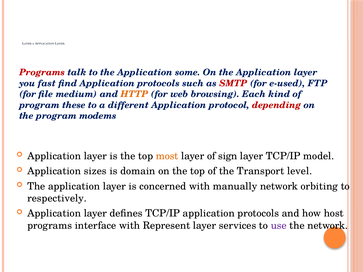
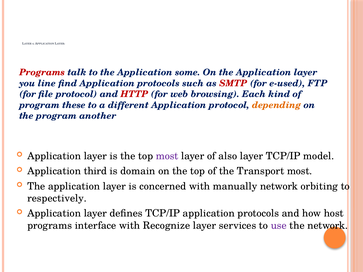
fast: fast -> line (47, 83)
file medium: medium -> protocol (77, 94)
HTTP colour: orange -> red (135, 94)
depending colour: red -> orange (277, 105)
modems: modems -> another (98, 116)
most colour: orange -> purple (167, 156)
sign: sign -> also (228, 156)
sizes: sizes -> third (95, 171)
Transport level: level -> most (300, 171)
Represent: Represent -> Recognize (167, 226)
